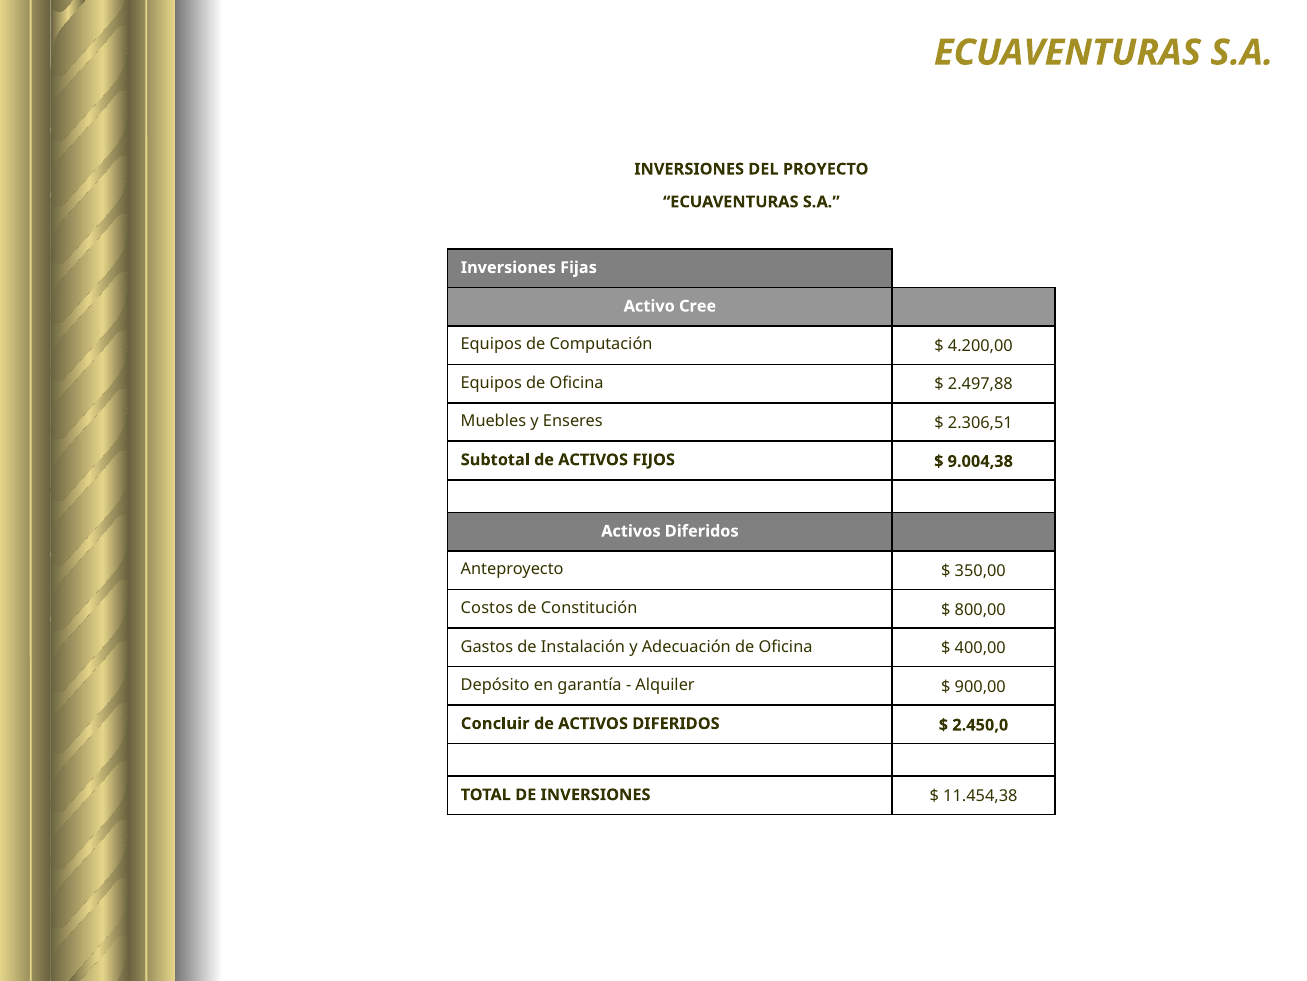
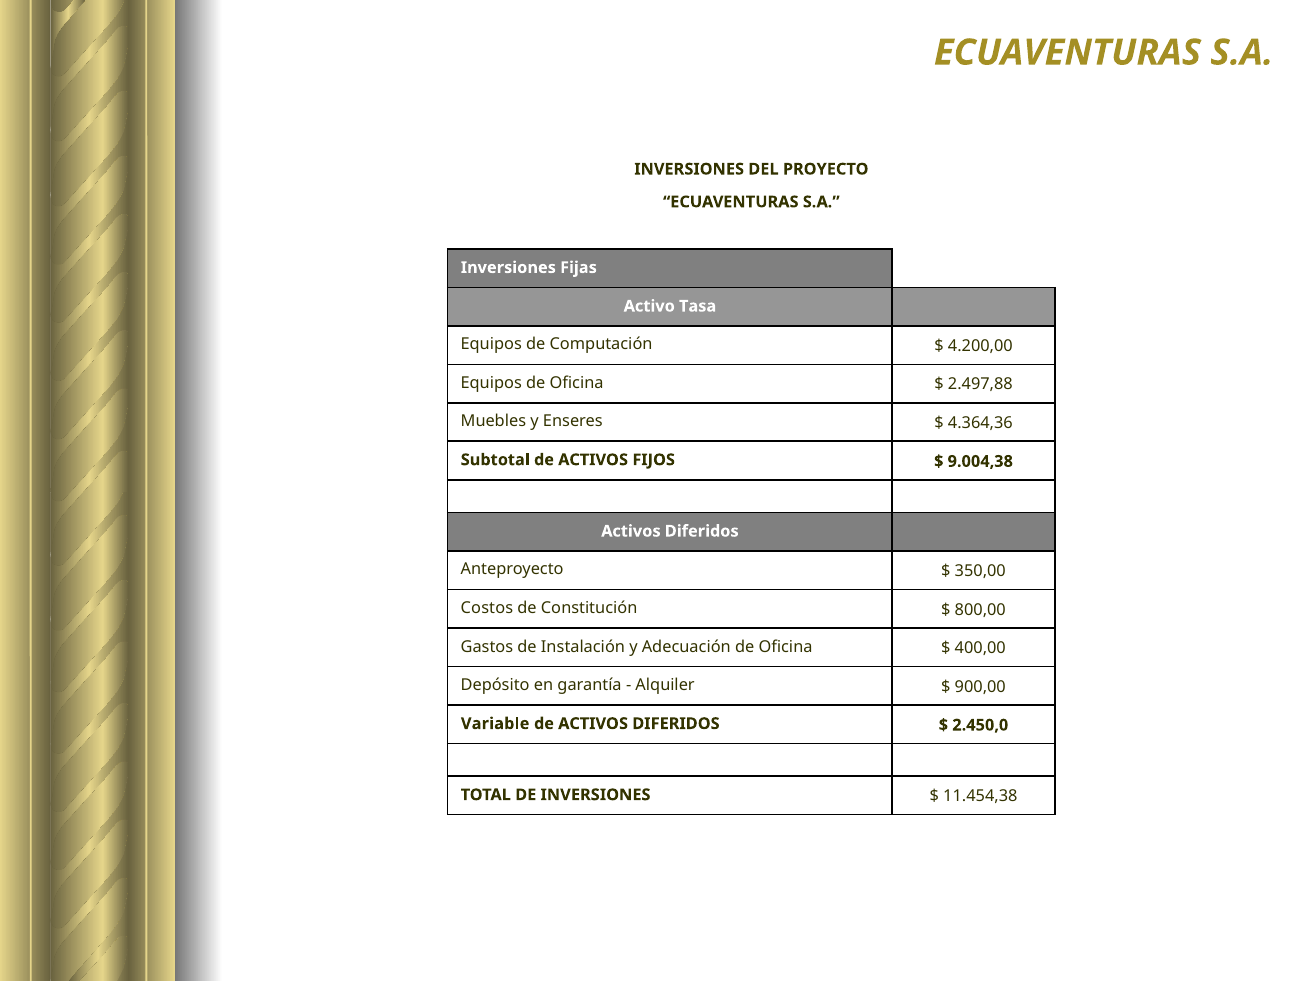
Cree: Cree -> Tasa (698, 306)
2.306,51: 2.306,51 -> 4.364,36 (980, 423)
Concluir: Concluir -> Variable (495, 723)
